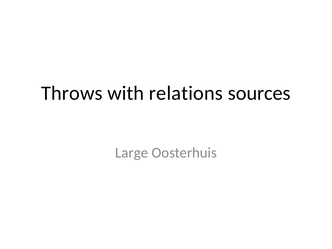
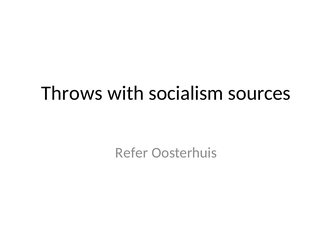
relations: relations -> socialism (186, 93)
Large: Large -> Refer (132, 153)
